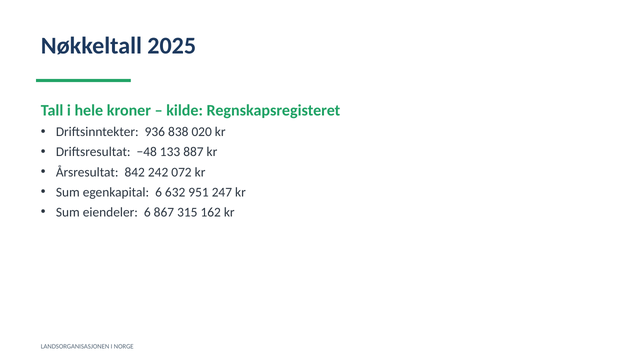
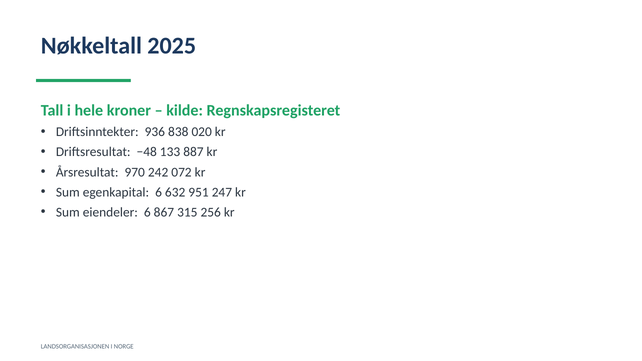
842: 842 -> 970 (135, 172)
162: 162 -> 256 (211, 212)
